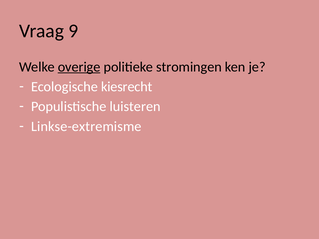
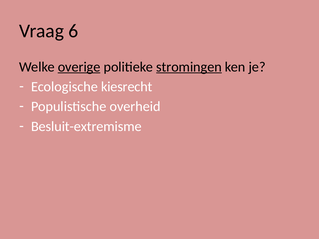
9: 9 -> 6 (73, 31)
stromingen underline: none -> present (189, 67)
luisteren: luisteren -> overheid (135, 107)
Linkse-extremisme: Linkse-extremisme -> Besluit-extremisme (86, 126)
